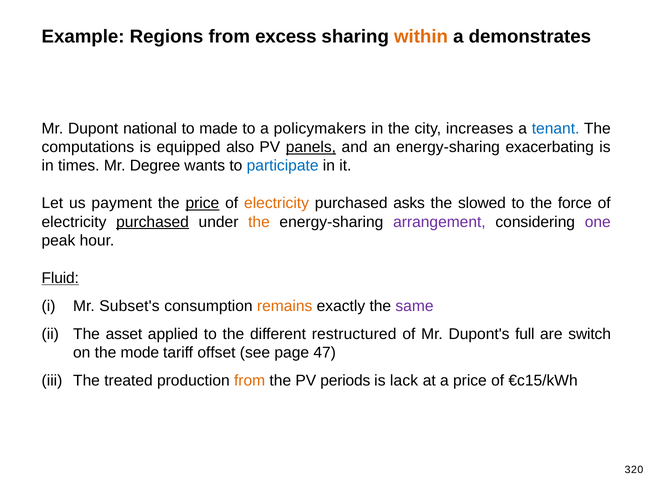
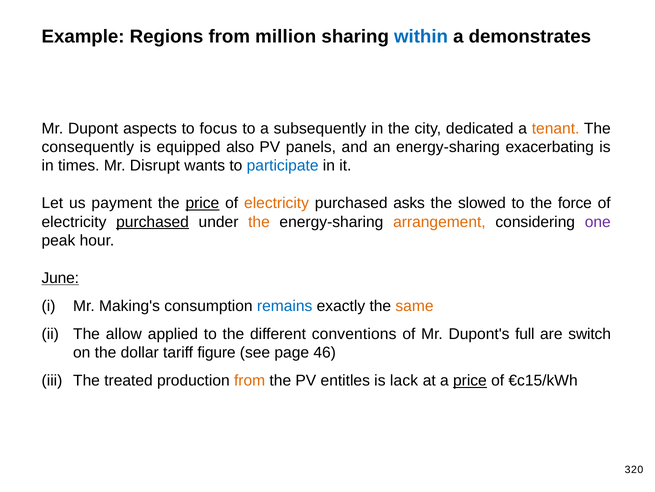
excess: excess -> million (286, 37)
within colour: orange -> blue (421, 37)
national: national -> aspects (150, 129)
made: made -> focus (218, 129)
policymakers: policymakers -> subsequently (320, 129)
increases: increases -> dedicated (480, 129)
tenant colour: blue -> orange (556, 129)
computations: computations -> consequently (88, 147)
panels underline: present -> none (311, 147)
Degree: Degree -> Disrupt (155, 166)
arrangement colour: purple -> orange (439, 222)
Fluid: Fluid -> June (60, 278)
Subset's: Subset's -> Making's (130, 306)
remains colour: orange -> blue (285, 306)
same colour: purple -> orange (414, 306)
asset: asset -> allow (124, 334)
restructured: restructured -> conventions (354, 334)
mode: mode -> dollar (140, 353)
offset: offset -> figure (217, 353)
47: 47 -> 46 (325, 353)
periods: periods -> entitles (345, 381)
price underline: none -> present (470, 381)
